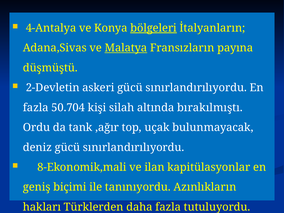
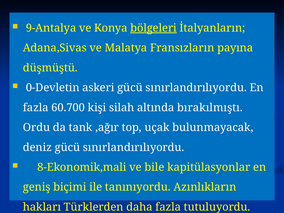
4-Antalya: 4-Antalya -> 9-Antalya (51, 28)
Malatya underline: present -> none (126, 48)
2-Devletin: 2-Devletin -> 0-Devletin (53, 88)
50.704: 50.704 -> 60.700 (68, 108)
ilan: ilan -> bile (154, 167)
